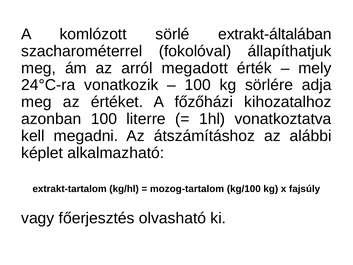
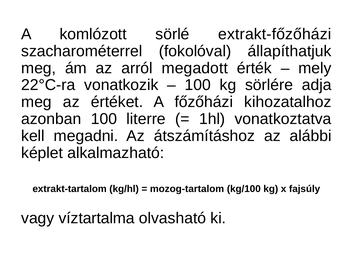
extrakt-általában: extrakt-általában -> extrakt-főzőházi (275, 34)
24°C-ra: 24°C-ra -> 22°C-ra (48, 85)
főerjesztés: főerjesztés -> víztartalma (97, 218)
